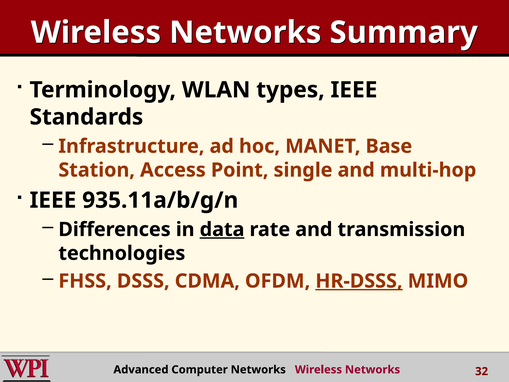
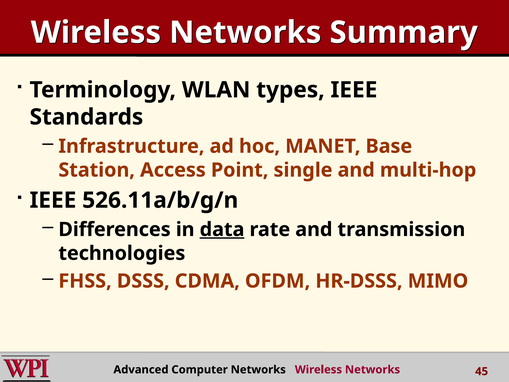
935.11a/b/g/n: 935.11a/b/g/n -> 526.11a/b/g/n (160, 200)
HR-DSSS underline: present -> none (359, 281)
32: 32 -> 45 (482, 371)
